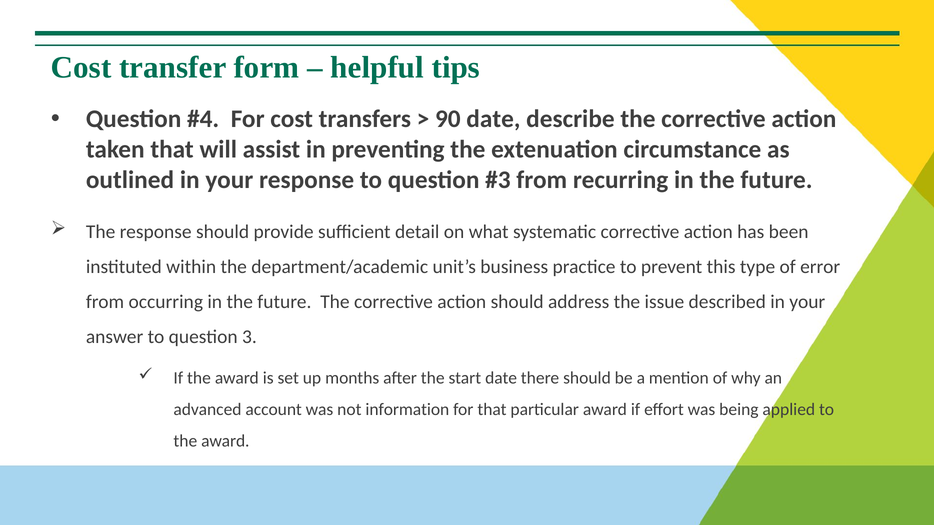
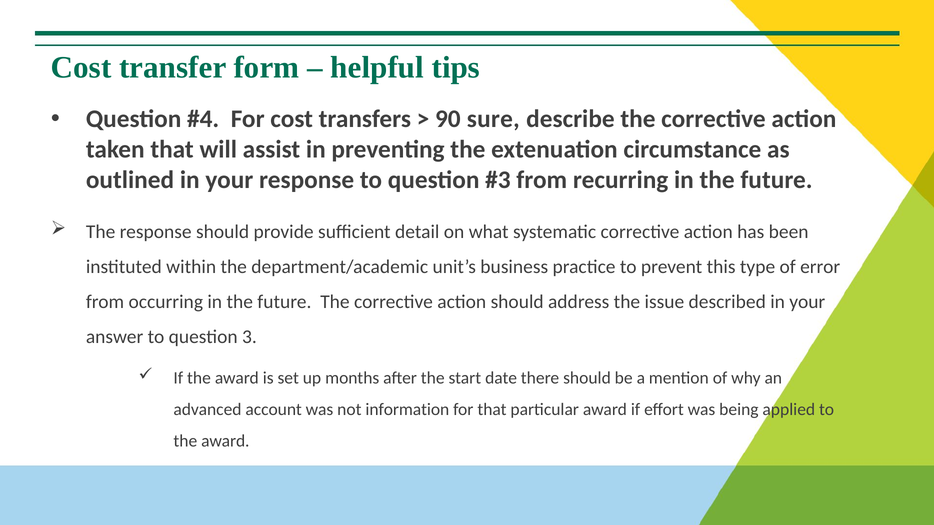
90 date: date -> sure (493, 119)
